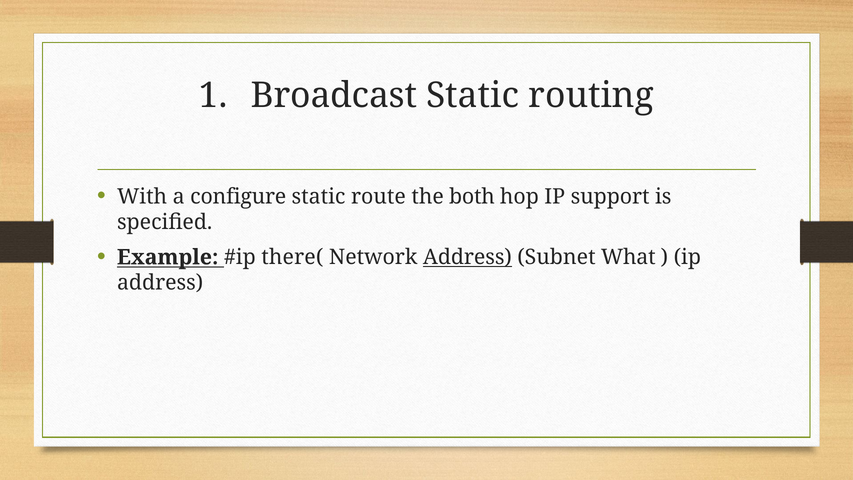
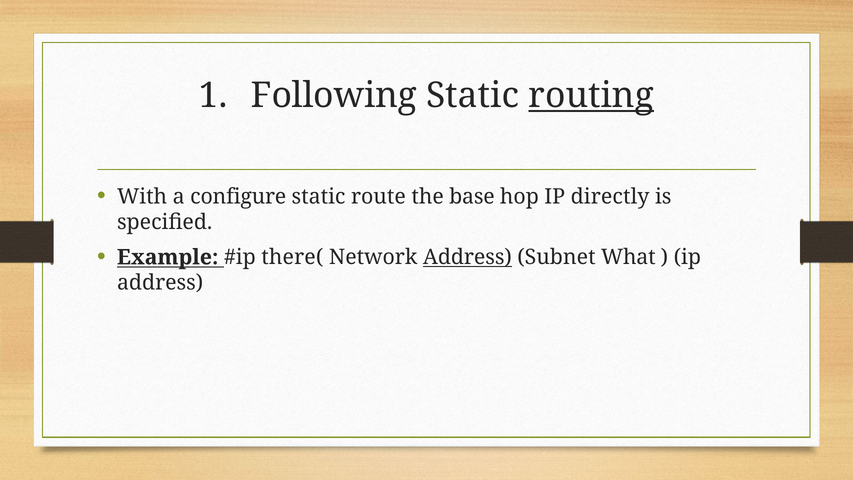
Broadcast: Broadcast -> Following (334, 96)
routing underline: none -> present (591, 96)
both: both -> base (472, 196)
support: support -> directly (610, 196)
